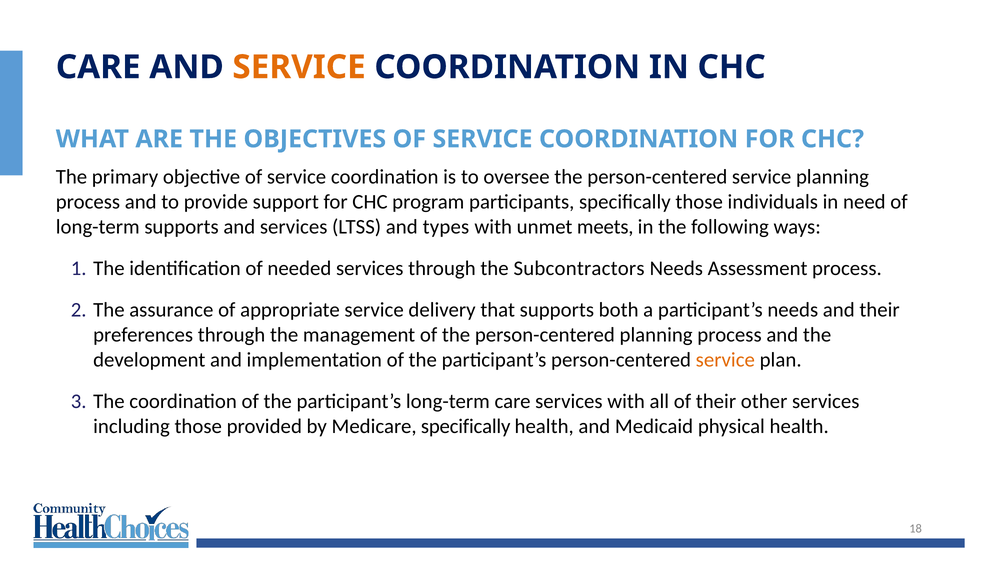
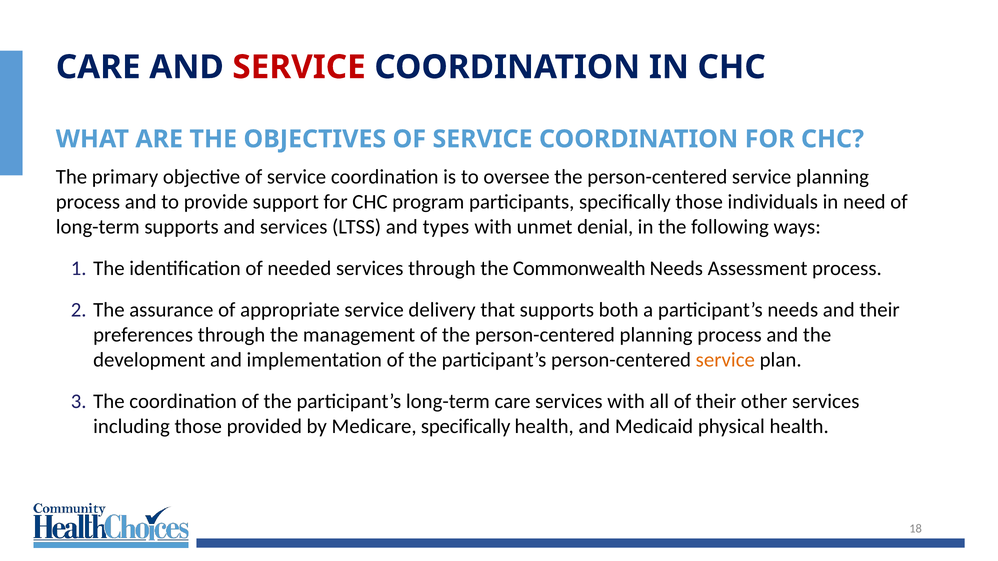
SERVICE colour: orange -> red (299, 67)
meets: meets -> denial (605, 227)
Subcontractors: Subcontractors -> Commonwealth (579, 269)
